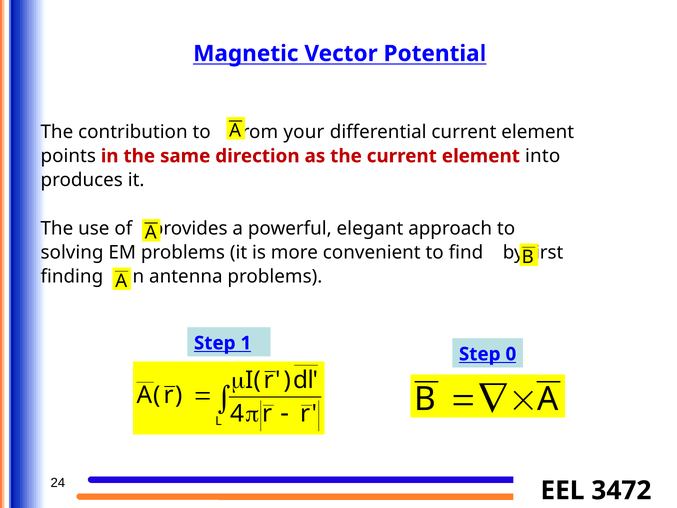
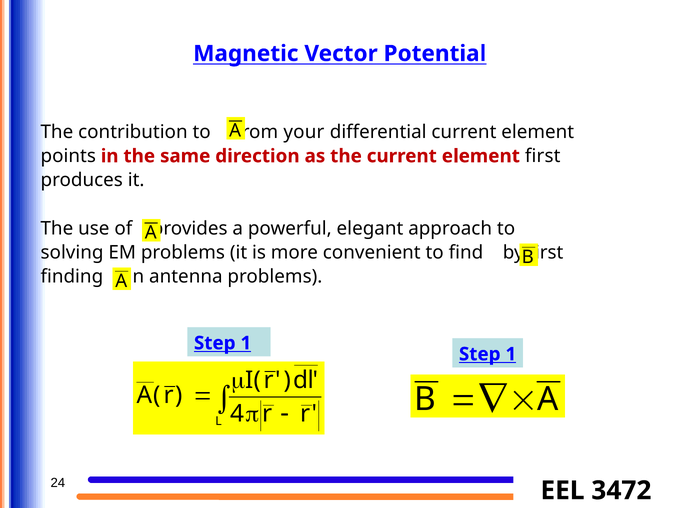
element into: into -> first (543, 156)
0: 0 -> 1 (511, 354)
